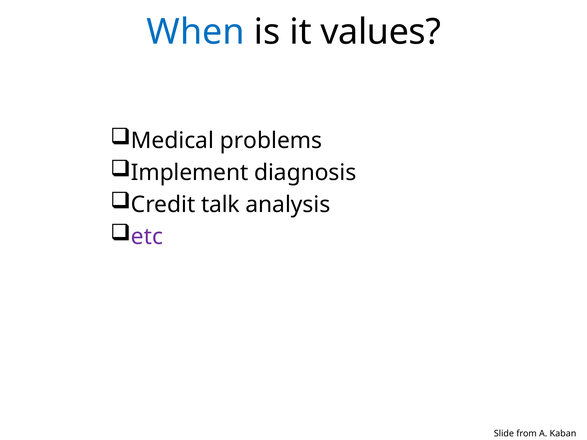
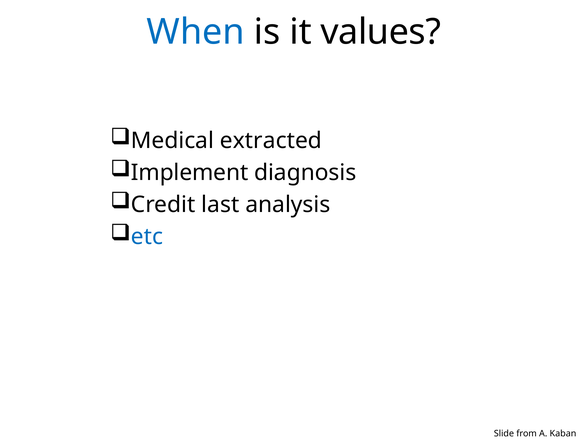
problems: problems -> extracted (271, 141)
talk: talk -> last (220, 205)
etc colour: purple -> blue (147, 237)
